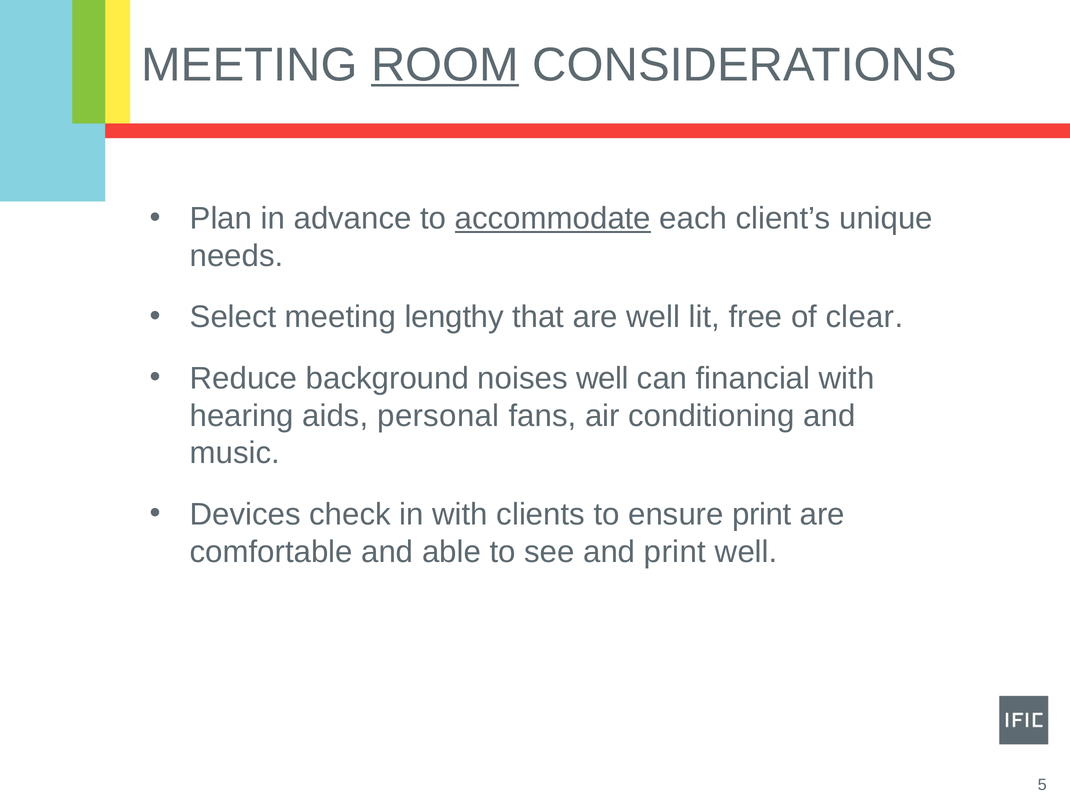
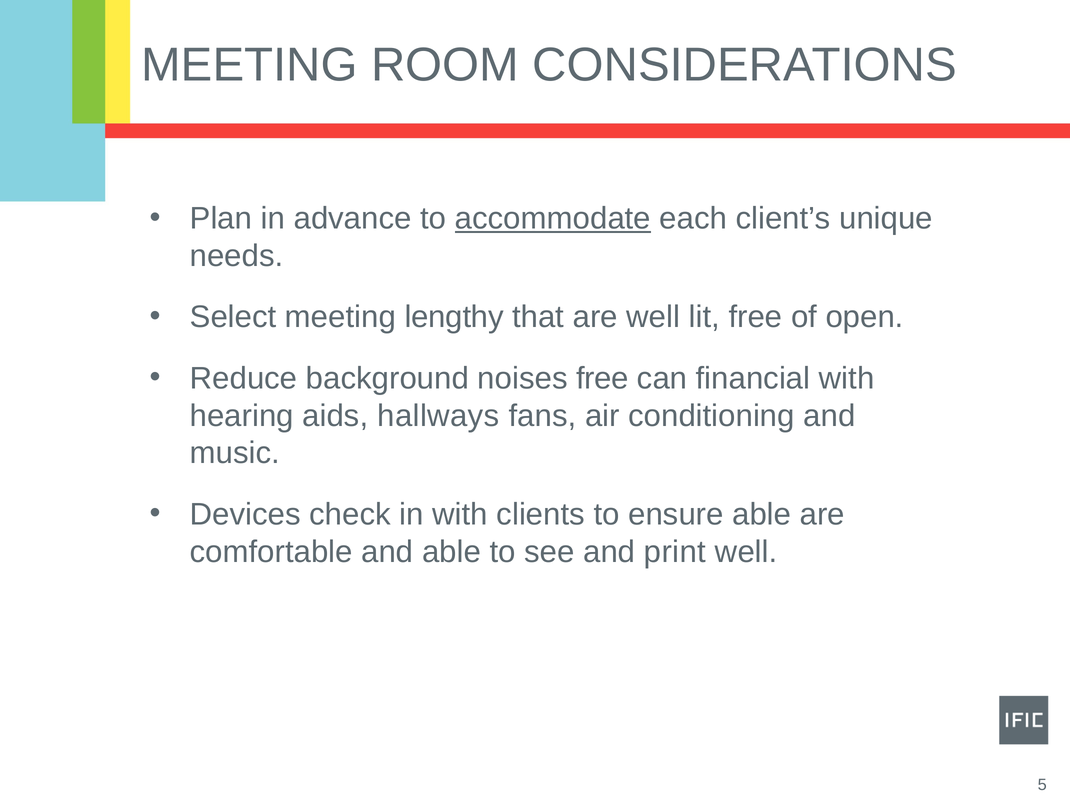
ROOM underline: present -> none (445, 65)
clear: clear -> open (865, 317)
noises well: well -> free (602, 379)
personal: personal -> hallways (438, 416)
ensure print: print -> able (762, 515)
